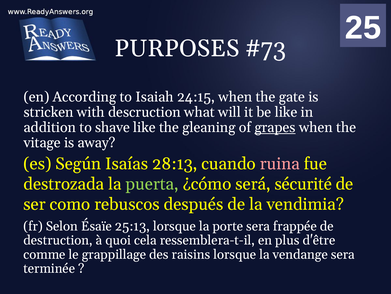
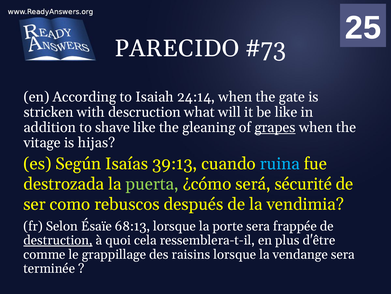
PURPOSES: PURPOSES -> PARECIDO (177, 48)
24:15: 24:15 -> 24:14 (196, 97)
away: away -> hijas (96, 142)
28:13: 28:13 -> 39:13 (175, 163)
ruina colour: pink -> light blue (280, 163)
25:13: 25:13 -> 68:13 (133, 226)
destruction underline: none -> present (58, 240)
